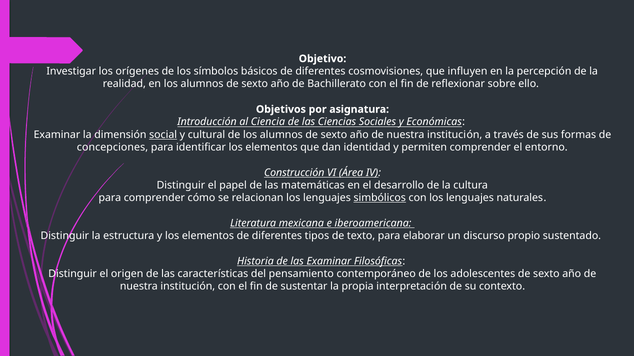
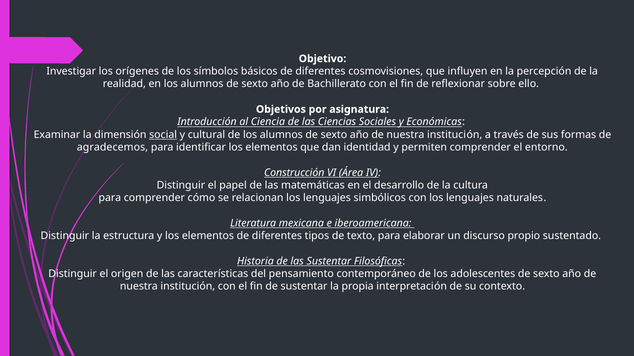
concepciones: concepciones -> agradecemos (112, 147)
simbólicos underline: present -> none (380, 198)
las Examinar: Examinar -> Sustentar (329, 262)
